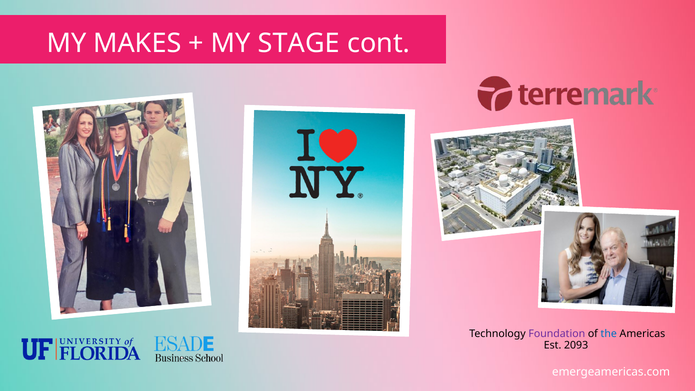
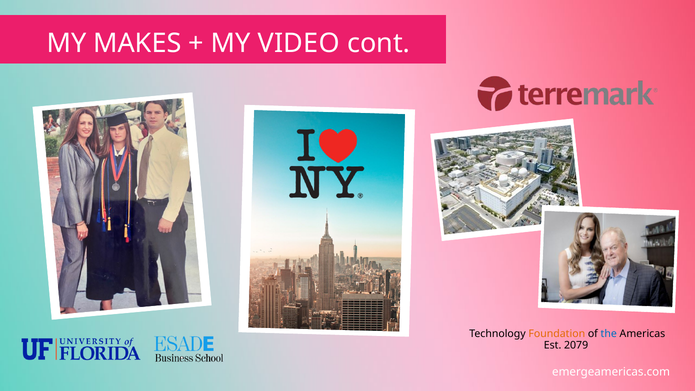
STAGE: STAGE -> VIDEO (299, 43)
Foundation colour: purple -> orange (557, 334)
2093: 2093 -> 2079 (576, 345)
